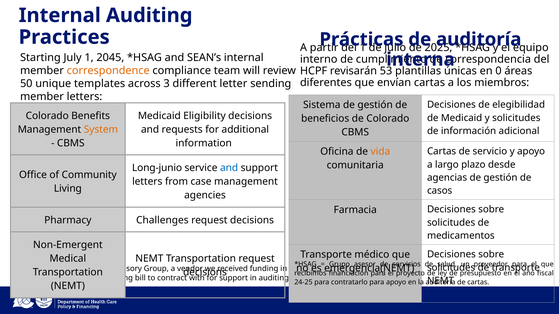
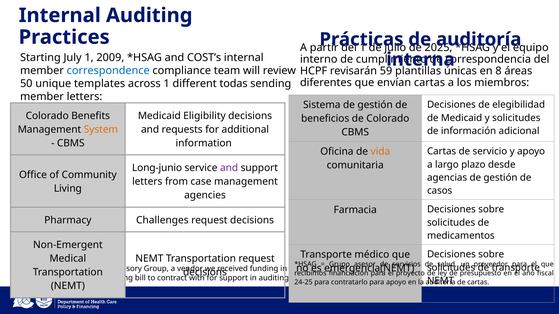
2045: 2045 -> 2009 (110, 58)
SEAN’s: SEAN’s -> COST’s (204, 58)
correspondence colour: orange -> blue (108, 71)
53: 53 -> 59 (386, 71)
0: 0 -> 8 (498, 71)
across 3: 3 -> 1 (167, 84)
letter: letter -> todas (234, 84)
and colour: blue -> purple (229, 168)
